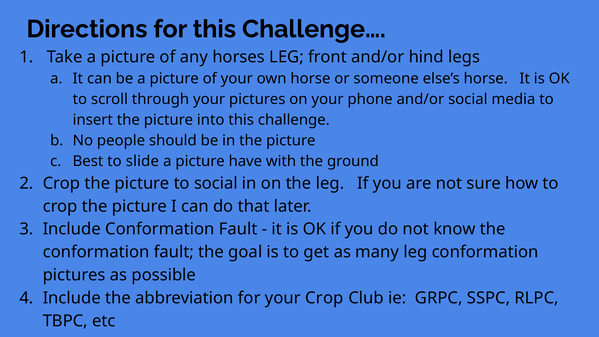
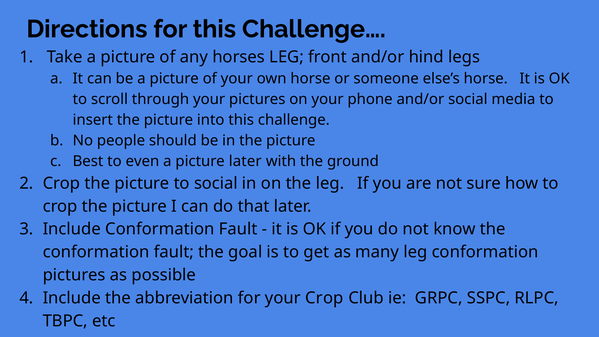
to slide: slide -> even (142, 161)
picture have: have -> later (245, 161)
